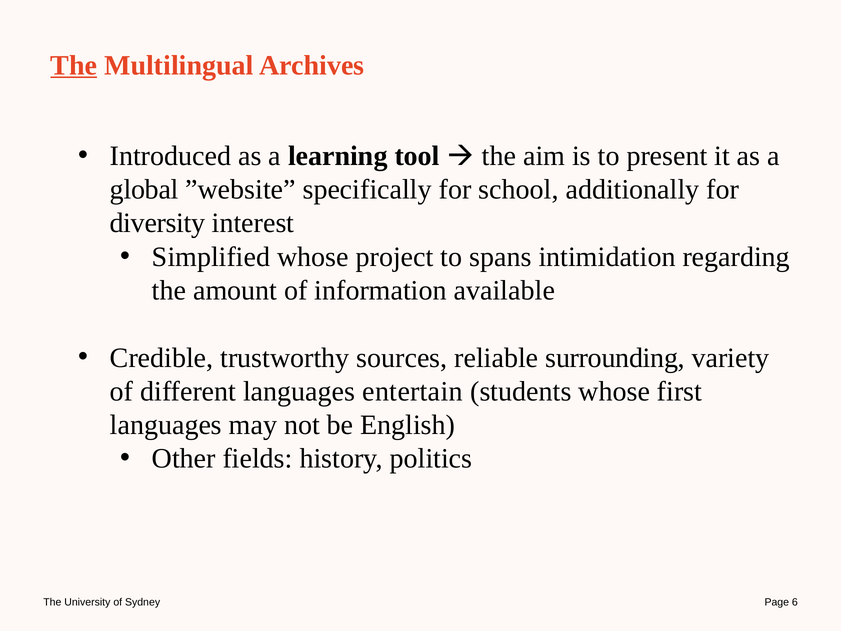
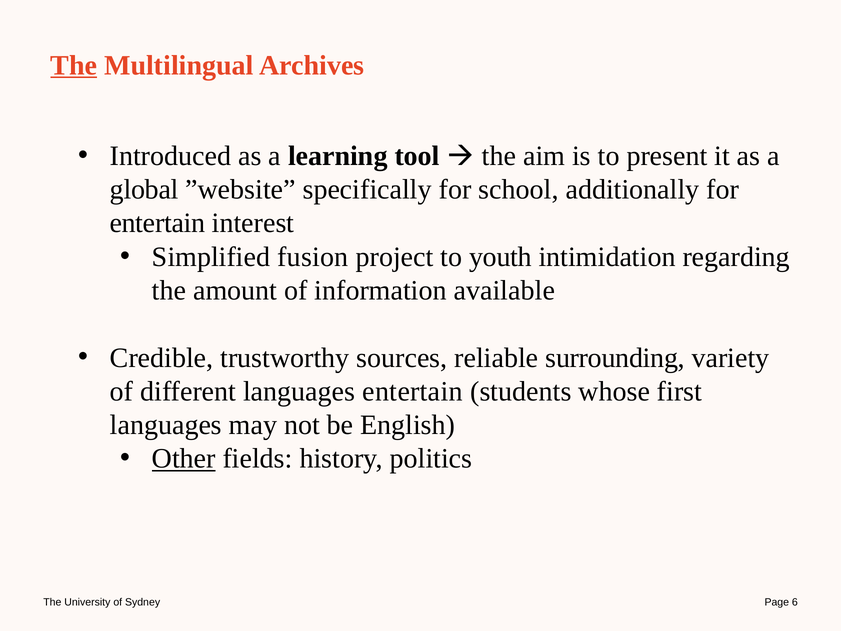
diversity: diversity -> entertain (157, 223)
Simplified whose: whose -> fusion (313, 257)
spans: spans -> youth (501, 257)
Other underline: none -> present (184, 459)
